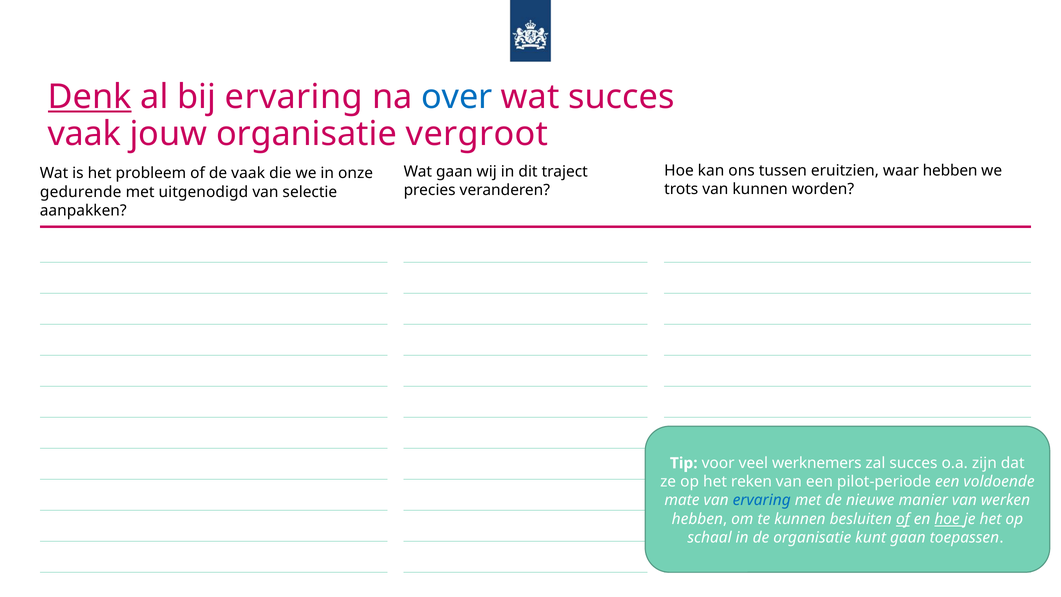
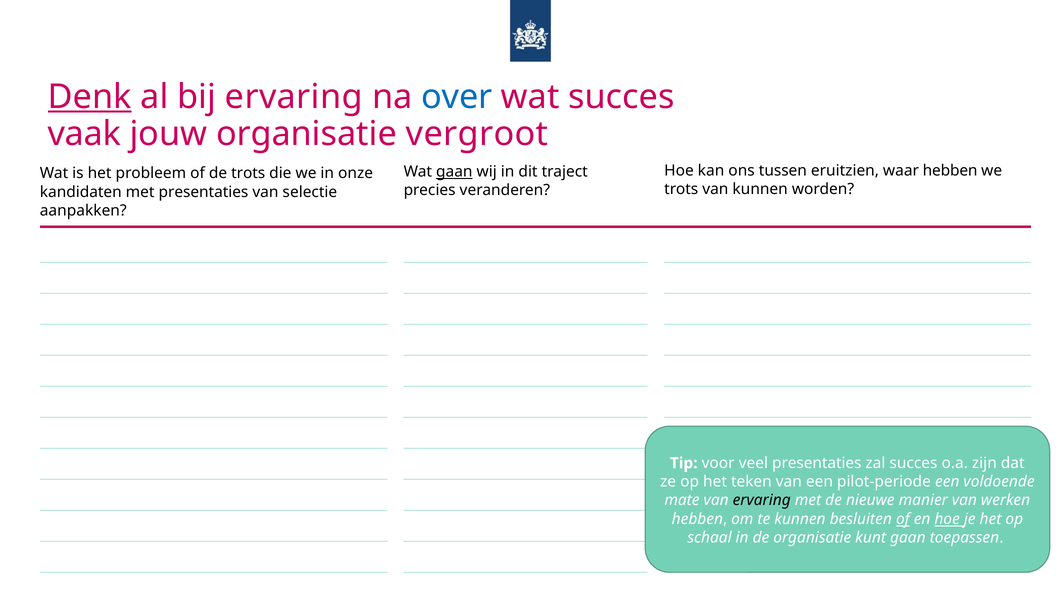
gaan underline: none -> present (454, 172)
de vaak: vaak -> trots (248, 173)
gedurende: gedurende -> kandidaten (81, 192)
met uitgenodigd: uitgenodigd -> presentaties (203, 192)
veel werknemers: werknemers -> presentaties (817, 463)
reken: reken -> teken (751, 482)
ervaring colour: blue -> black (762, 500)
